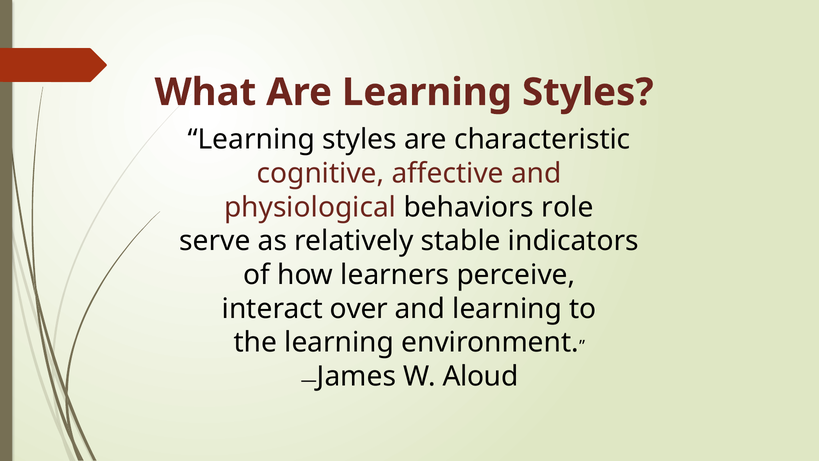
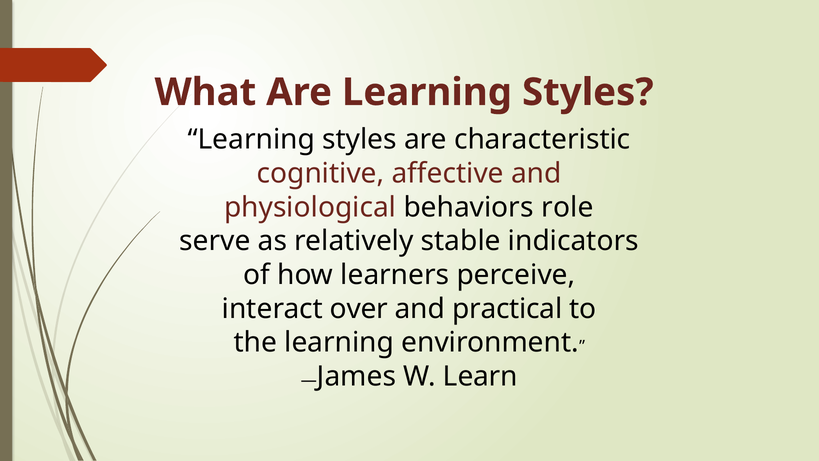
and learning: learning -> practical (507, 308)
Aloud: Aloud -> Learn (480, 376)
